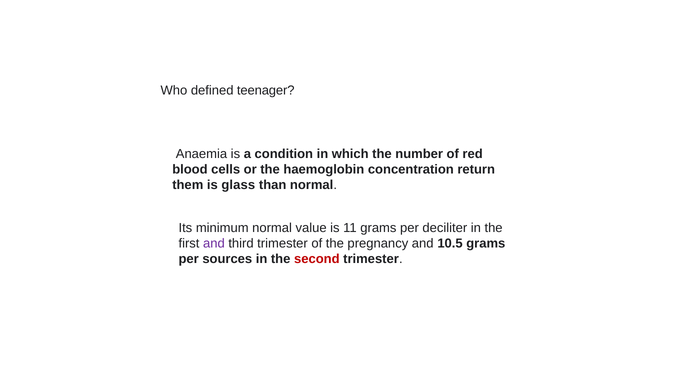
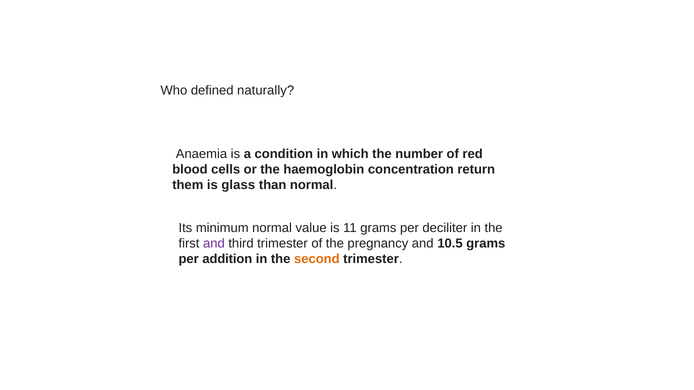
teenager: teenager -> naturally (266, 91)
sources: sources -> addition (227, 259)
second colour: red -> orange (317, 259)
